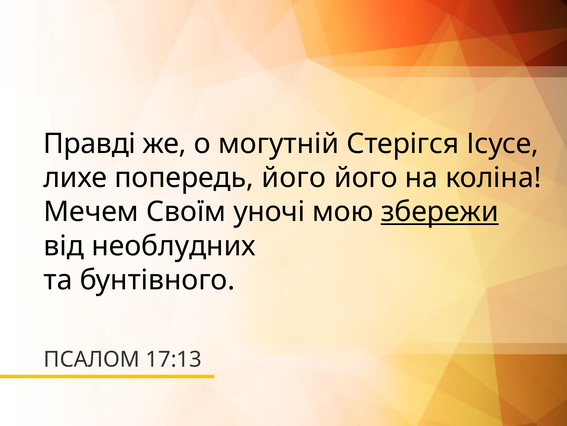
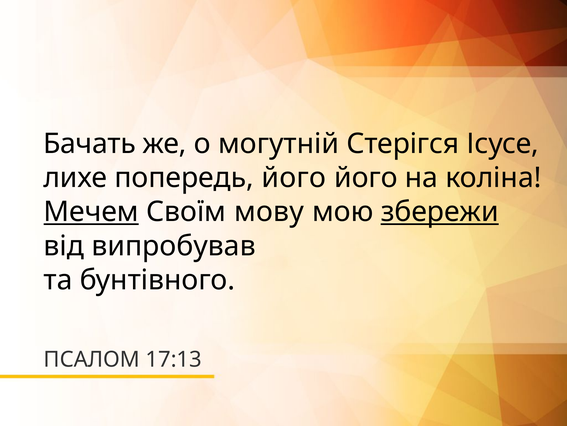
Правді: Правді -> Бачать (89, 144)
Мечем underline: none -> present (91, 212)
уночі: уночі -> мову (269, 212)
необлудних: необлудних -> випробував (174, 246)
